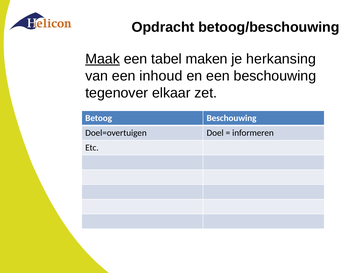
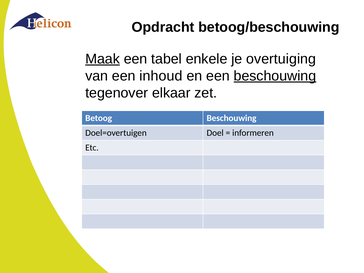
maken: maken -> enkele (207, 59)
herkansing: herkansing -> overtuiging (281, 59)
beschouwing underline: none -> present (275, 76)
